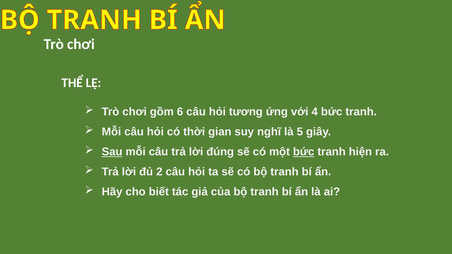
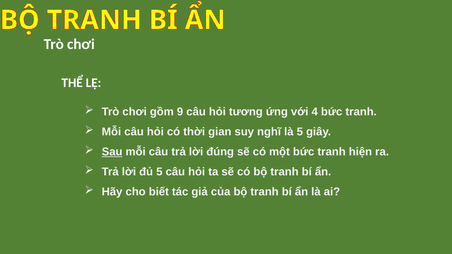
6: 6 -> 9 (180, 112)
bức underline: present -> none (304, 152)
đủ 2: 2 -> 5 (159, 172)
